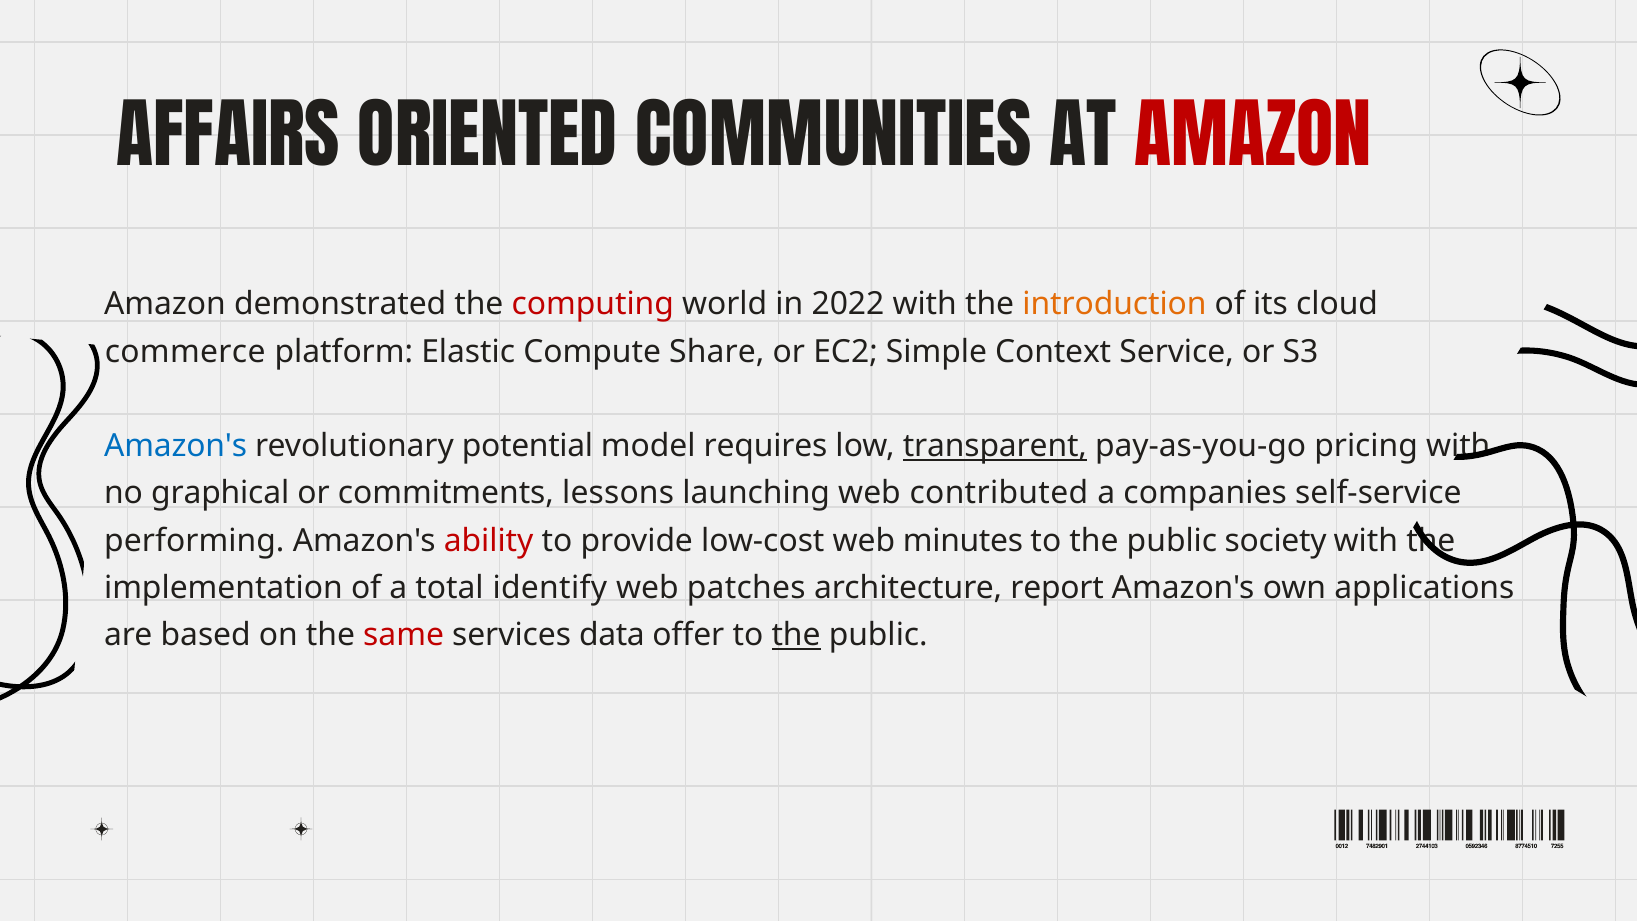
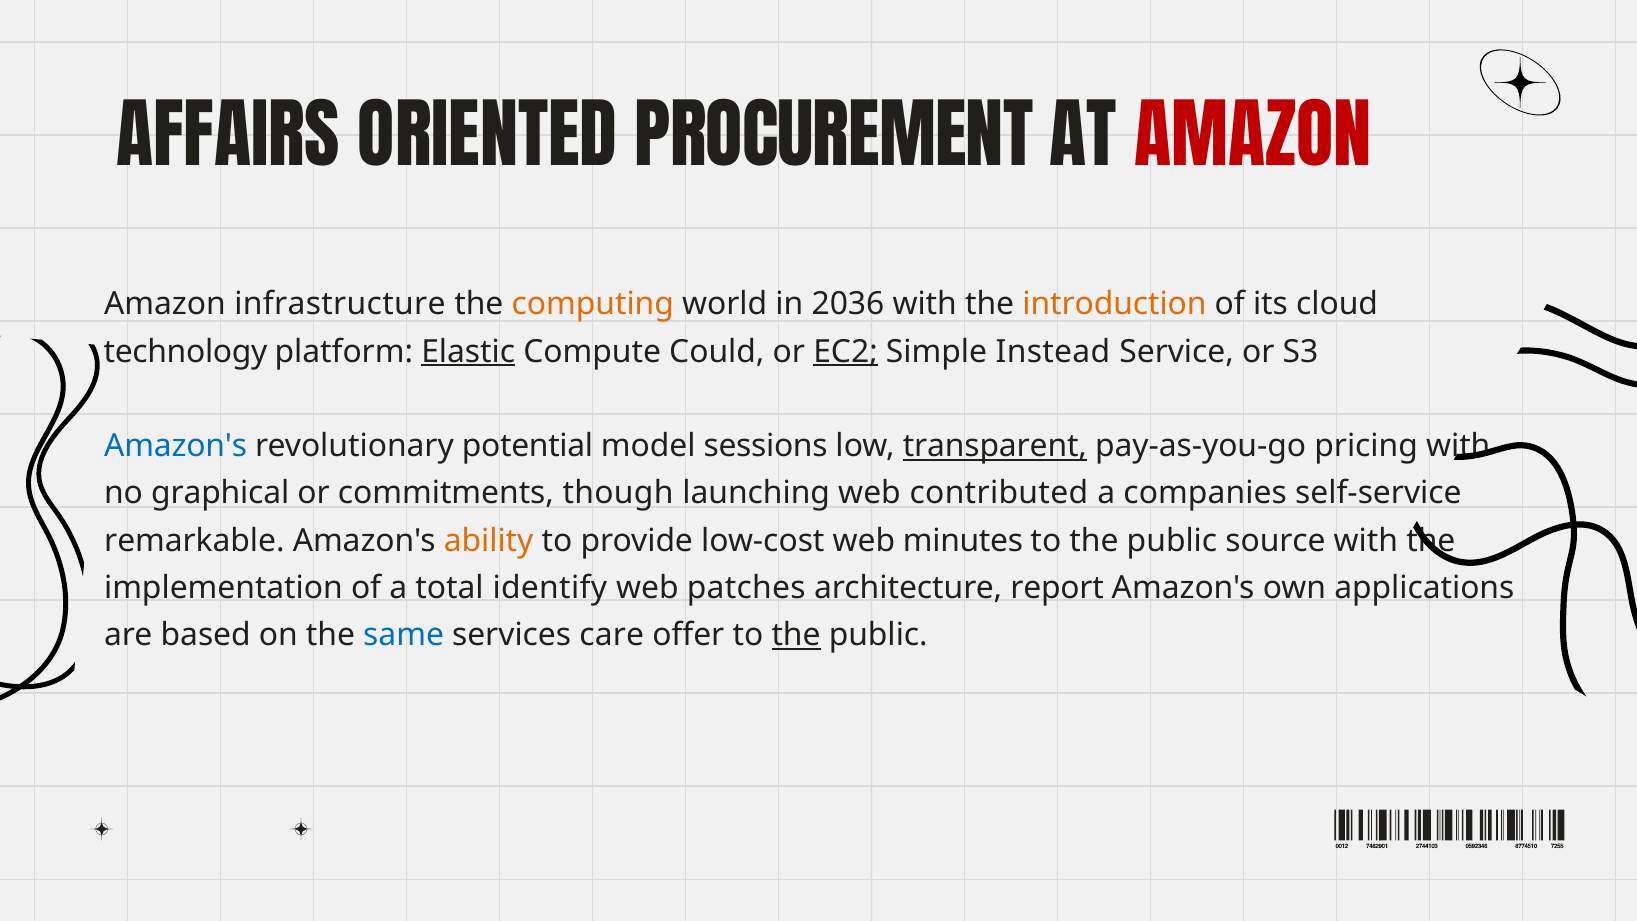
COMMUNITIES: COMMUNITIES -> PROCUREMENT (834, 141)
demonstrated: demonstrated -> infrastructure (340, 304)
computing colour: red -> orange (593, 304)
2022: 2022 -> 2036 (848, 304)
commerce: commerce -> technology (185, 352)
Elastic underline: none -> present (468, 352)
Share: Share -> Could (717, 352)
EC2 underline: none -> present (846, 352)
Context: Context -> Instead (1053, 352)
requires: requires -> sessions (766, 446)
lessons: lessons -> though (618, 493)
performing: performing -> remarkable (194, 541)
ability colour: red -> orange (489, 541)
society: society -> source (1275, 541)
same colour: red -> blue (404, 635)
data: data -> care (612, 635)
